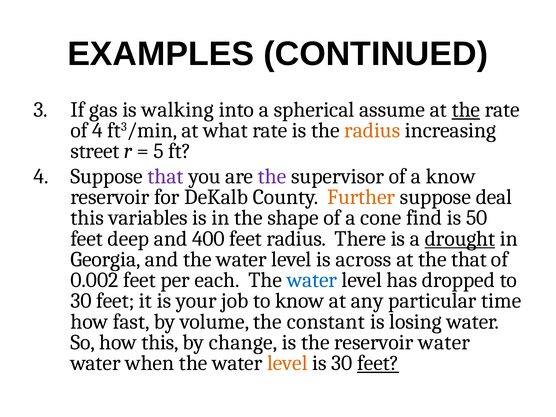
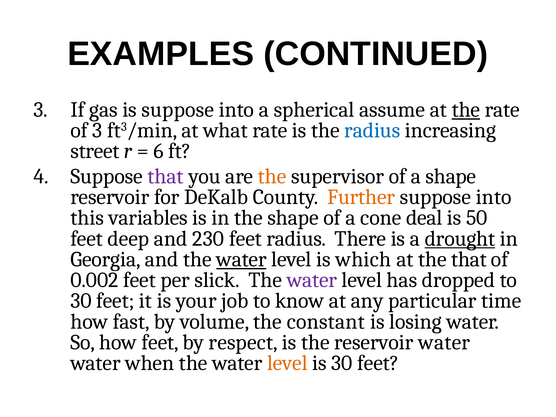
is walking: walking -> suppose (178, 110)
of 4: 4 -> 3 (97, 130)
radius colour: orange -> blue (372, 130)
5: 5 -> 6 (159, 151)
the colour: purple -> orange (272, 176)
a know: know -> shape (451, 176)
deal: deal -> into (494, 197)
find: find -> deal (424, 218)
400: 400 -> 230 (208, 239)
water underline: none -> present (241, 259)
across: across -> which (363, 259)
each: each -> slick (217, 280)
water colour: blue -> purple (312, 280)
how this: this -> feet (160, 342)
change: change -> respect (243, 342)
feet underline: present -> none (378, 363)
